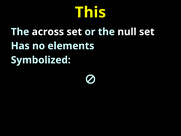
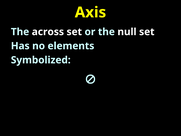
This: This -> Axis (90, 12)
